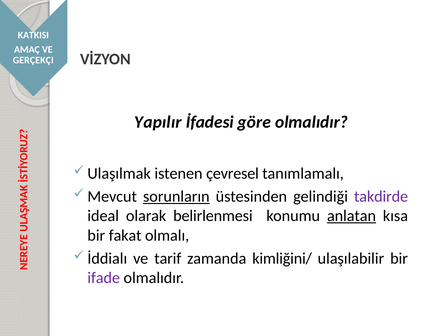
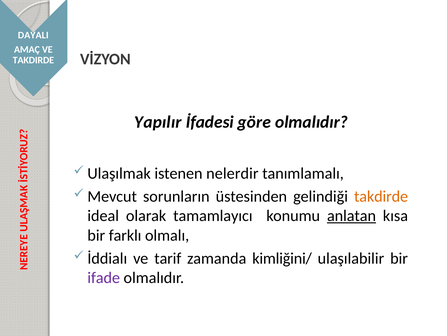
KATKISI: KATKISI -> DAYALI (33, 35)
GERÇEKÇI: GERÇEKÇI -> TAKDIRDE (33, 60)
çevresel: çevresel -> nelerdir (232, 173)
sorunların underline: present -> none (176, 196)
takdirde colour: purple -> orange (381, 196)
belirlenmesi: belirlenmesi -> tamamlayıcı (213, 215)
fakat: fakat -> farklı (125, 235)
